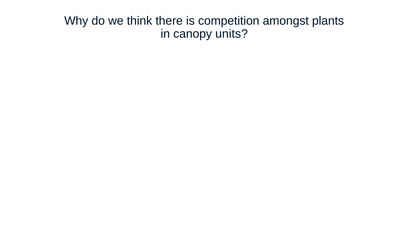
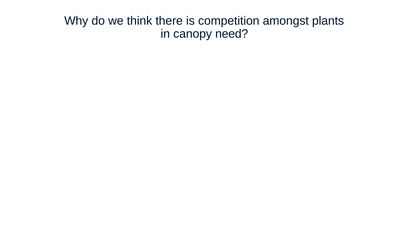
units: units -> need (232, 34)
